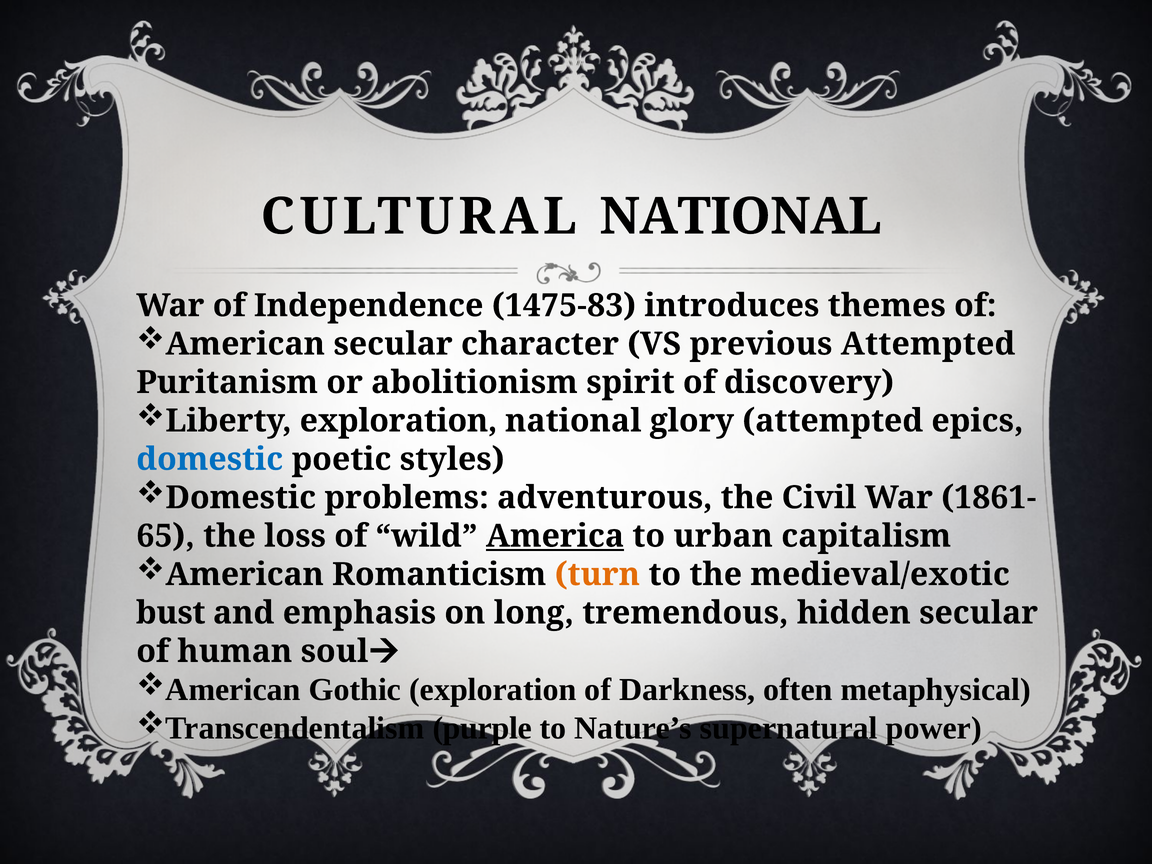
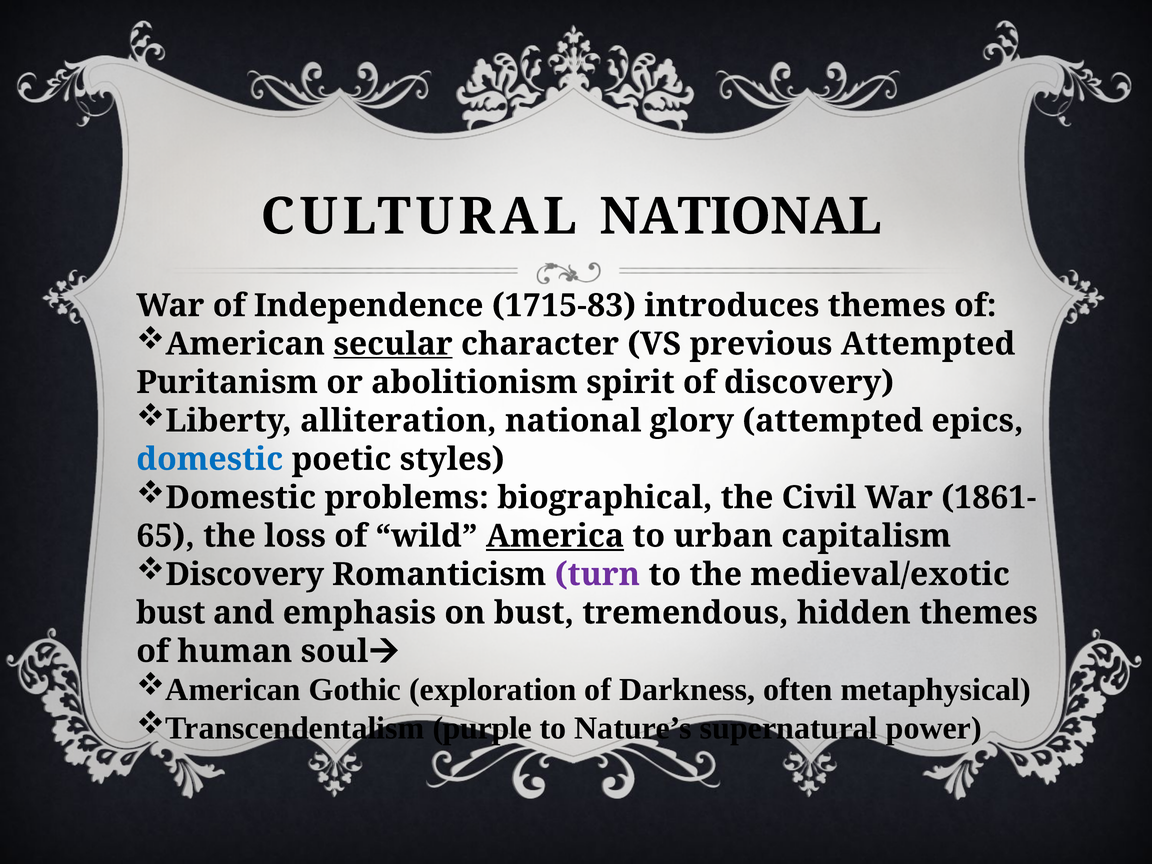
1475-83: 1475-83 -> 1715-83 (564, 306)
secular underline: none -> present (393, 344)
Liberty exploration: exploration -> alliteration (398, 421)
adventurous: adventurous -> biographical (605, 498)
American: American -> Discovery (245, 575)
turn colour: orange -> purple (597, 575)
on long: long -> bust (534, 613)
hidden secular: secular -> themes (978, 613)
